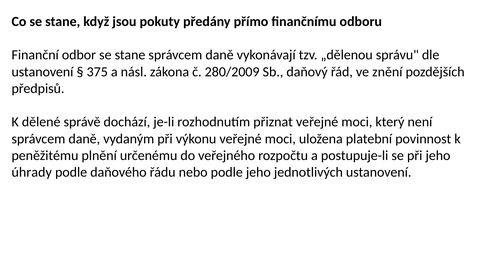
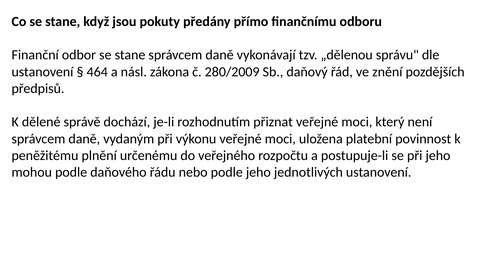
375: 375 -> 464 (97, 72)
úhrady: úhrady -> mohou (32, 172)
